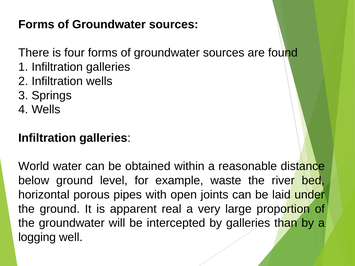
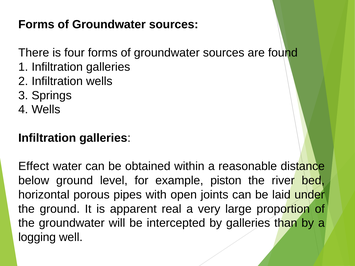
World: World -> Effect (34, 166)
waste: waste -> piston (226, 181)
